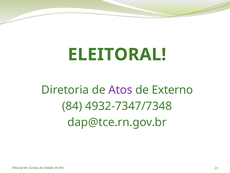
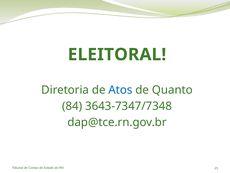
Atos colour: purple -> blue (120, 90)
Externo: Externo -> Quanto (172, 90)
4932-7347/7348: 4932-7347/7348 -> 3643-7347/7348 (129, 106)
